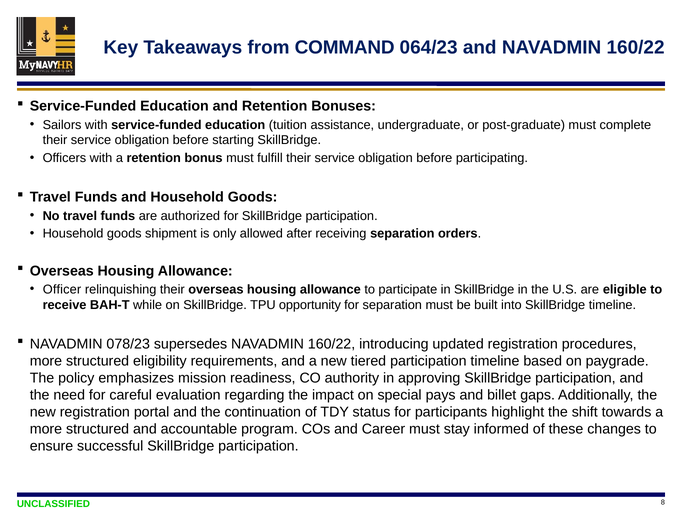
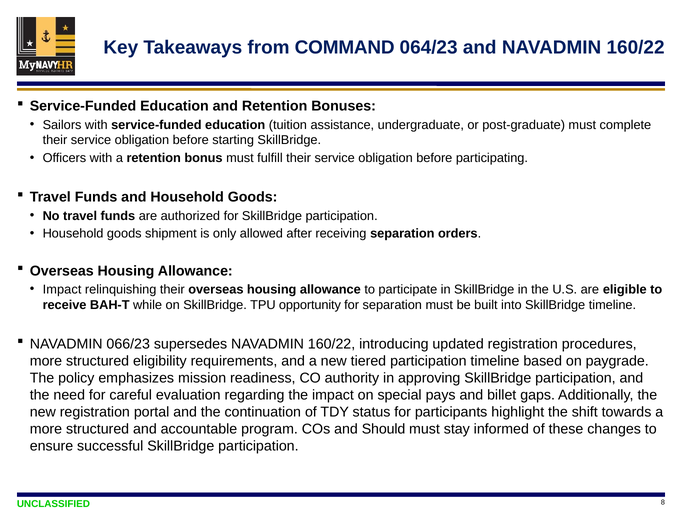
Officer: Officer -> Impact (62, 289)
078/23: 078/23 -> 066/23 (128, 344)
Career: Career -> Should (384, 429)
